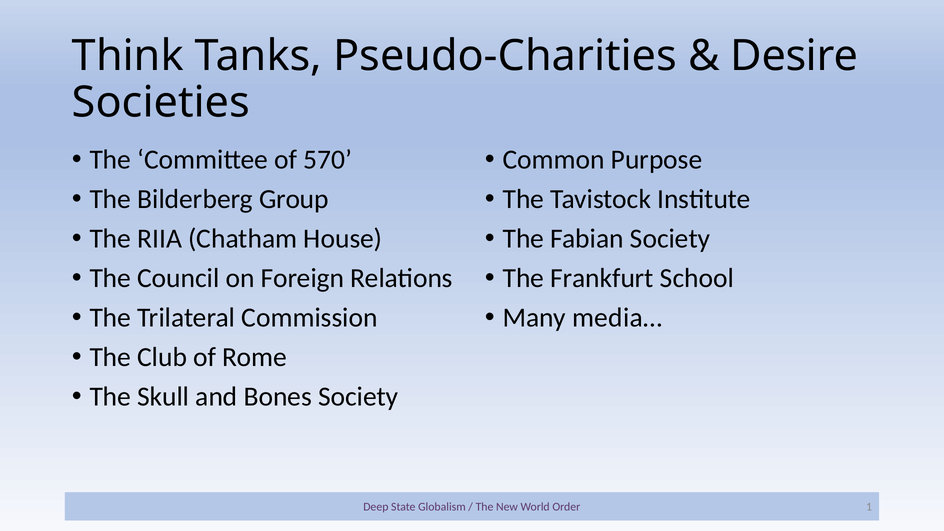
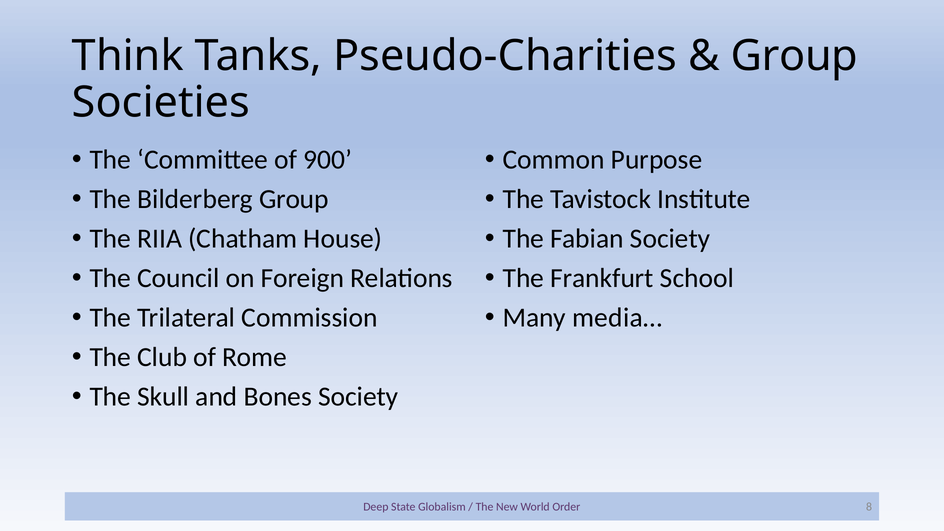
Desire: Desire -> Group (794, 56)
570: 570 -> 900 (328, 160)
1: 1 -> 8 (869, 507)
